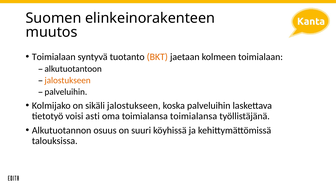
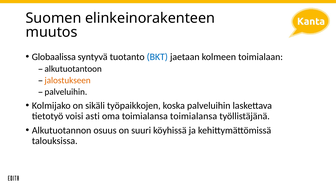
Toimialaan: Toimialaan -> Globaalissa (54, 57)
BKT colour: orange -> blue (157, 57)
sikäli jalostukseen: jalostukseen -> työpaikkojen (134, 106)
